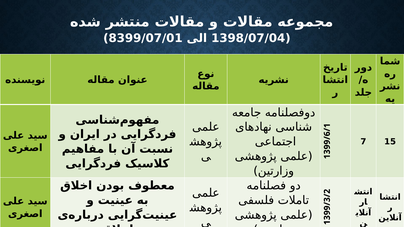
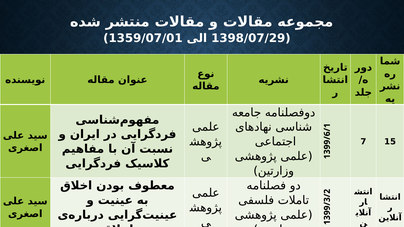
8399/07/01: 8399/07/01 -> 1359/07/01 (146, 38)
1398/07/04: 1398/07/04 -> 1398/07/29 (248, 38)
